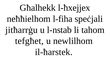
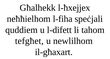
jitħarrġu: jitħarrġu -> quddiem (22, 30)
l-nstab: l-nstab -> l-difett (59, 30)
il-ħarstek: il-ħarstek -> il-għaxart (54, 52)
